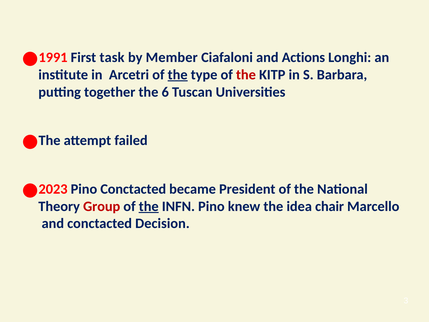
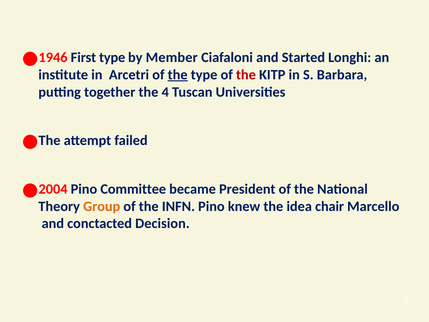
1991: 1991 -> 1946 (53, 58)
First task: task -> type (112, 58)
Actions: Actions -> Started (303, 58)
6: 6 -> 4 (165, 92)
2023: 2023 -> 2004 (53, 189)
Pino Conctacted: Conctacted -> Committee (133, 189)
Group colour: red -> orange (102, 206)
the underline: present -> none (149, 206)
